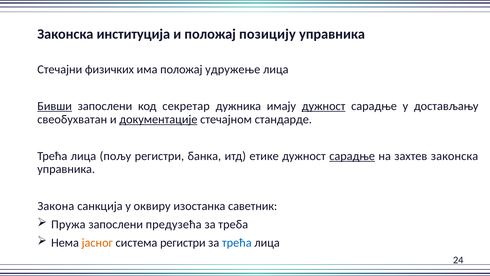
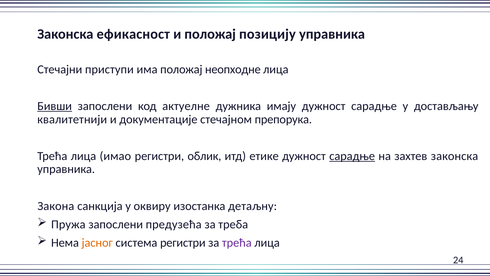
институција: институција -> ефикасност (133, 34)
физичких: физичких -> приступи (109, 69)
удружење: удружење -> неопходне (233, 69)
секретар: секретар -> актуелне (186, 106)
дужност underline: present -> none (324, 106)
свеобухватан: свеобухватан -> квалитетнији (72, 119)
документације underline: present -> none (158, 119)
стандарде: стандарде -> препорука (283, 119)
пољу: пољу -> имао (115, 156)
банка: банка -> облик (204, 156)
саветник: саветник -> детаљну (253, 206)
трећа colour: blue -> purple (237, 242)
